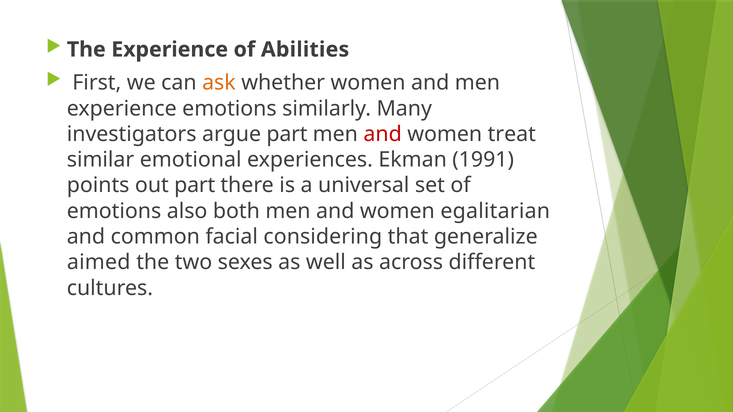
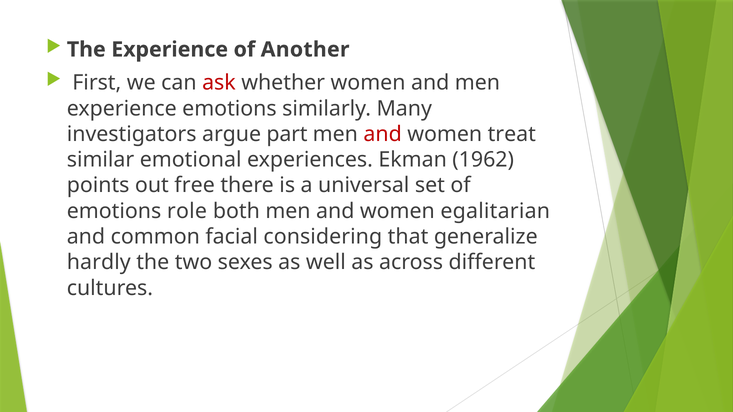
Abilities: Abilities -> Another (305, 50)
ask colour: orange -> red (219, 83)
1991: 1991 -> 1962 (483, 160)
out part: part -> free (195, 186)
also: also -> role (187, 211)
aimed: aimed -> hardly (99, 263)
